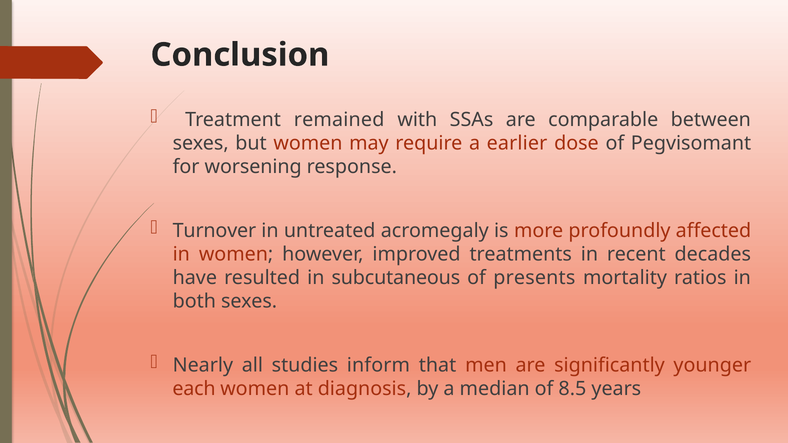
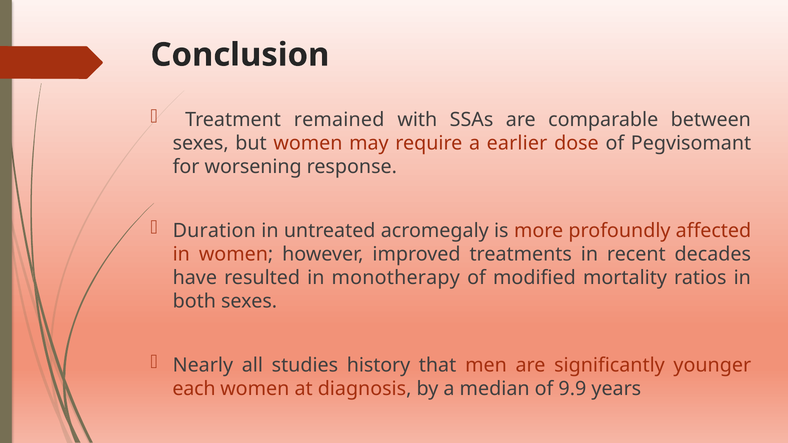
Turnover: Turnover -> Duration (214, 231)
subcutaneous: subcutaneous -> monotherapy (396, 278)
presents: presents -> modified (534, 278)
inform: inform -> history (379, 365)
8.5: 8.5 -> 9.9 (572, 389)
